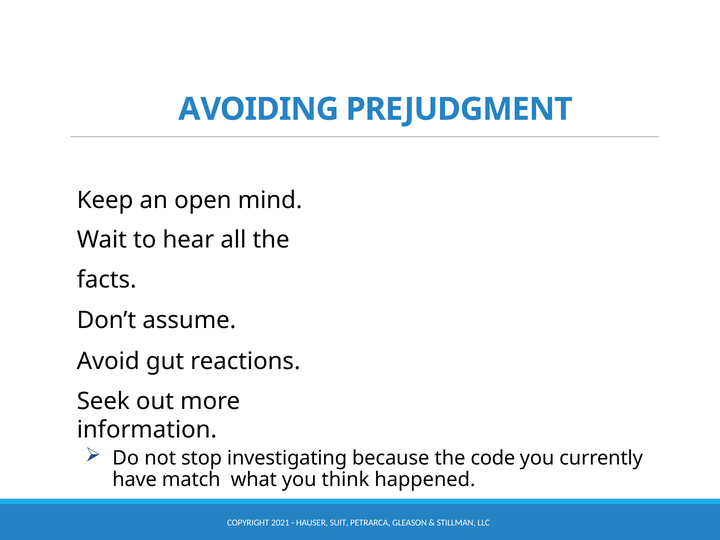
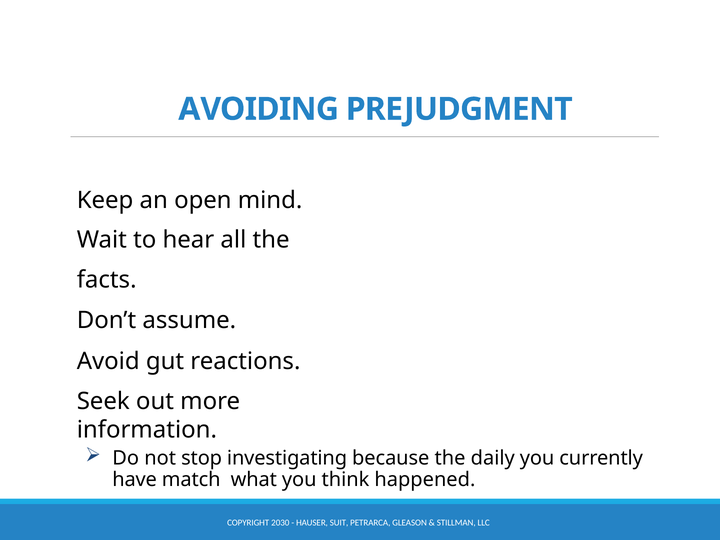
code: code -> daily (493, 458)
2021: 2021 -> 2030 (280, 523)
